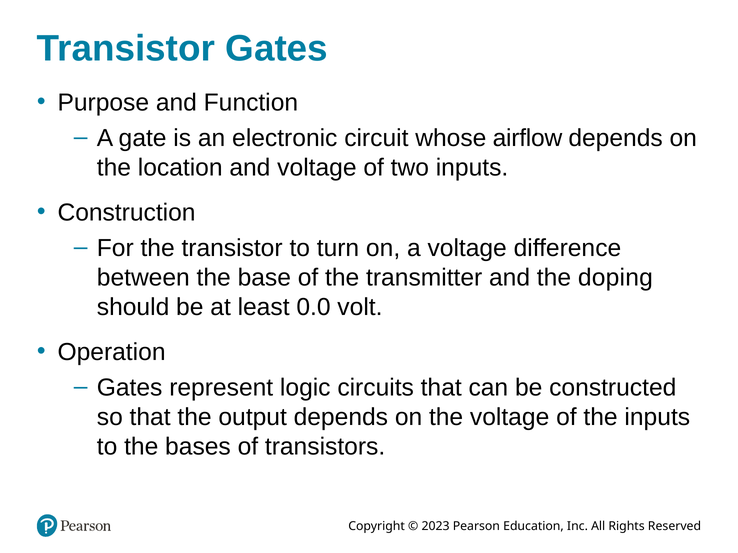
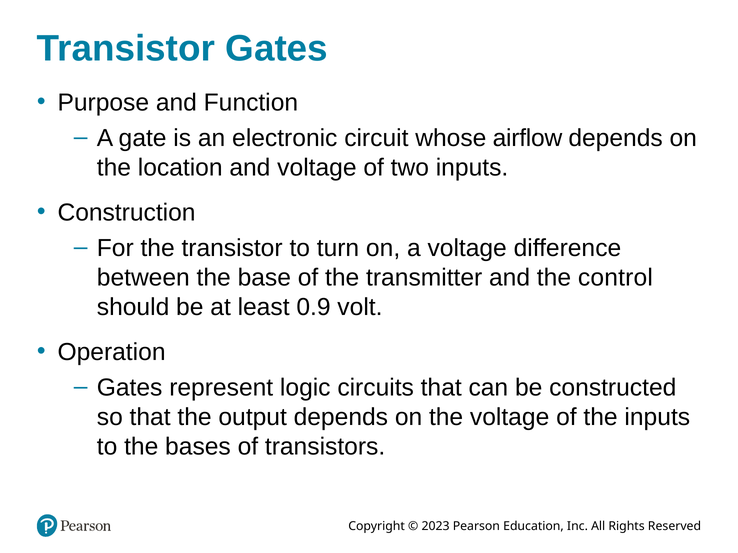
doping: doping -> control (615, 278)
0.0: 0.0 -> 0.9 (314, 307)
